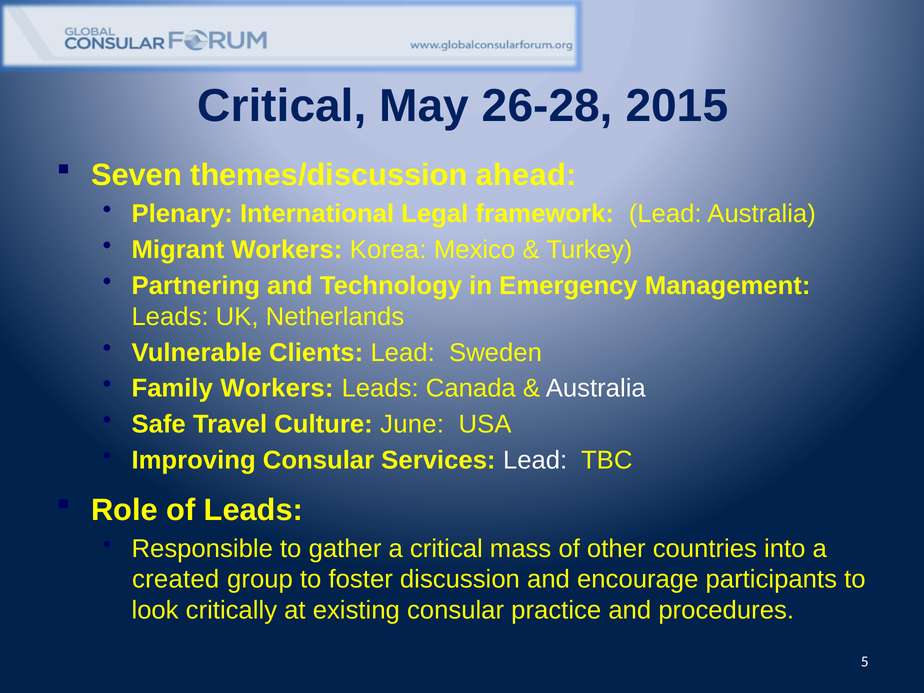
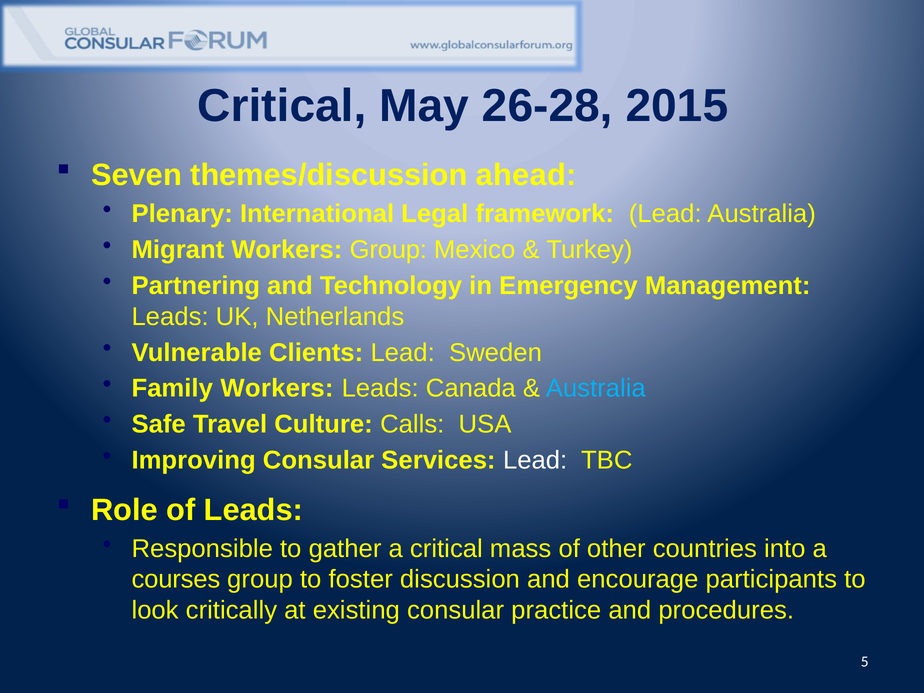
Workers Korea: Korea -> Group (388, 250)
Australia colour: white -> light blue (596, 389)
June: June -> Calls (412, 424)
created: created -> courses (176, 580)
